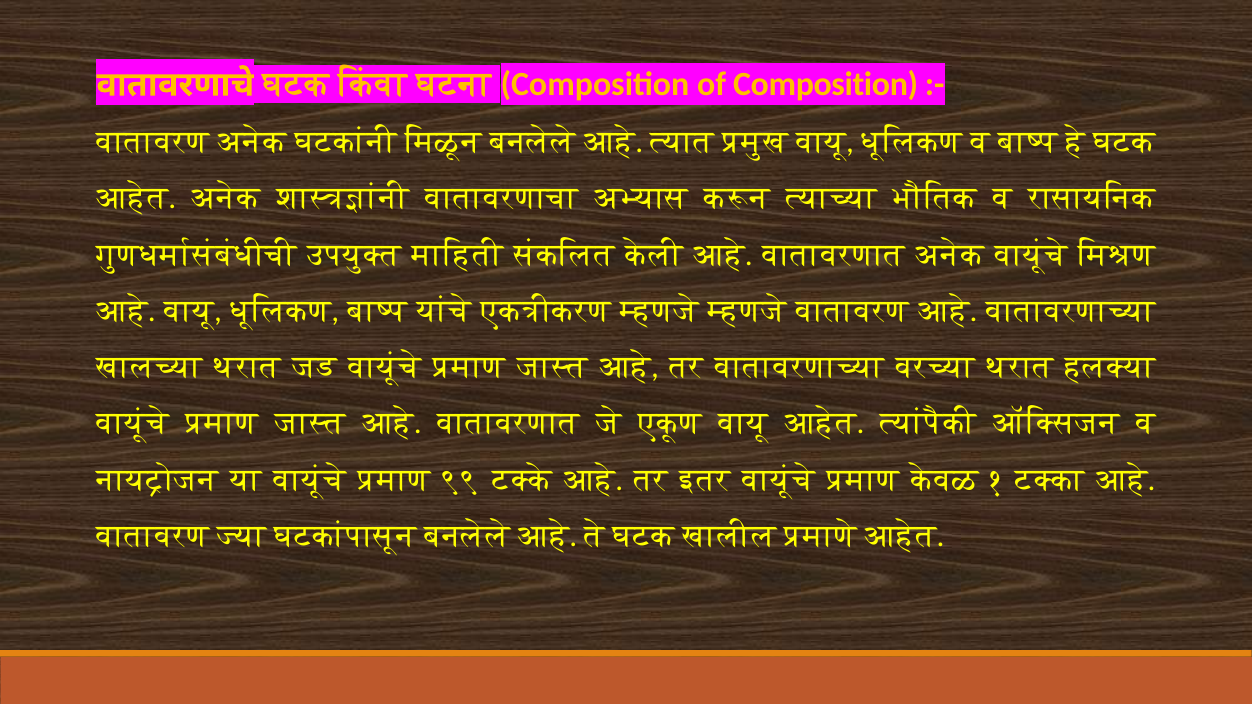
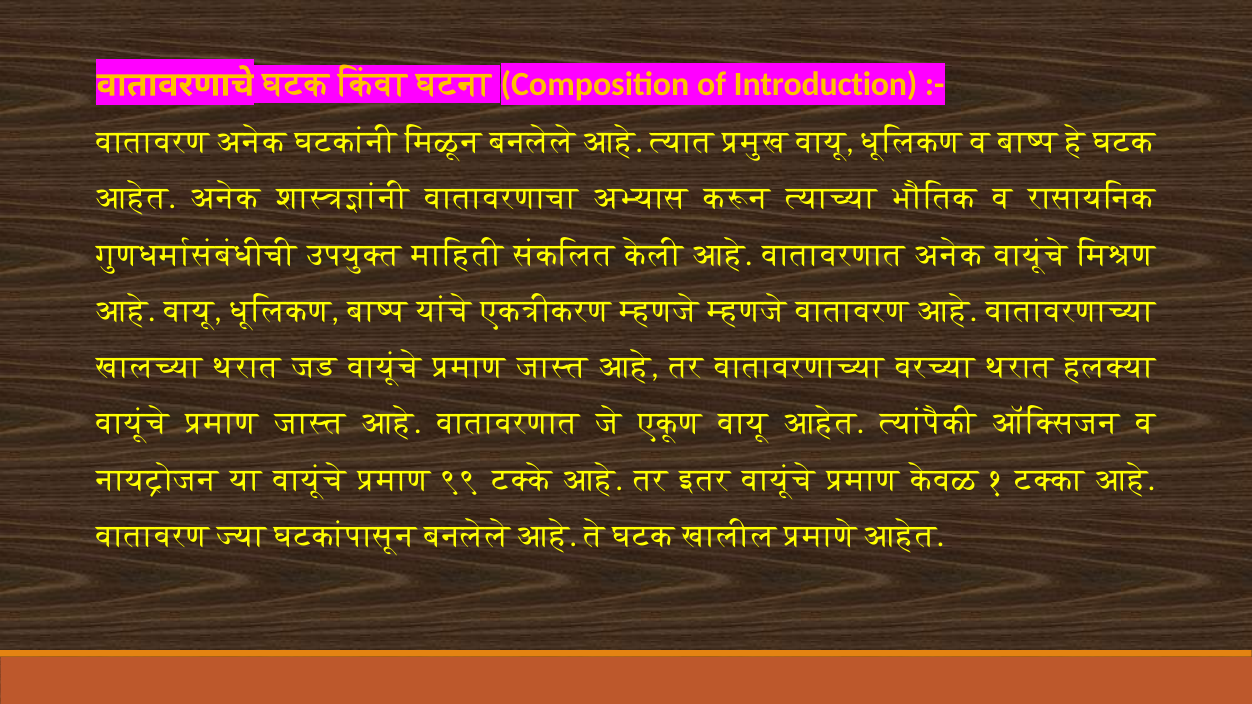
of Composition: Composition -> Introduction (826, 84)
